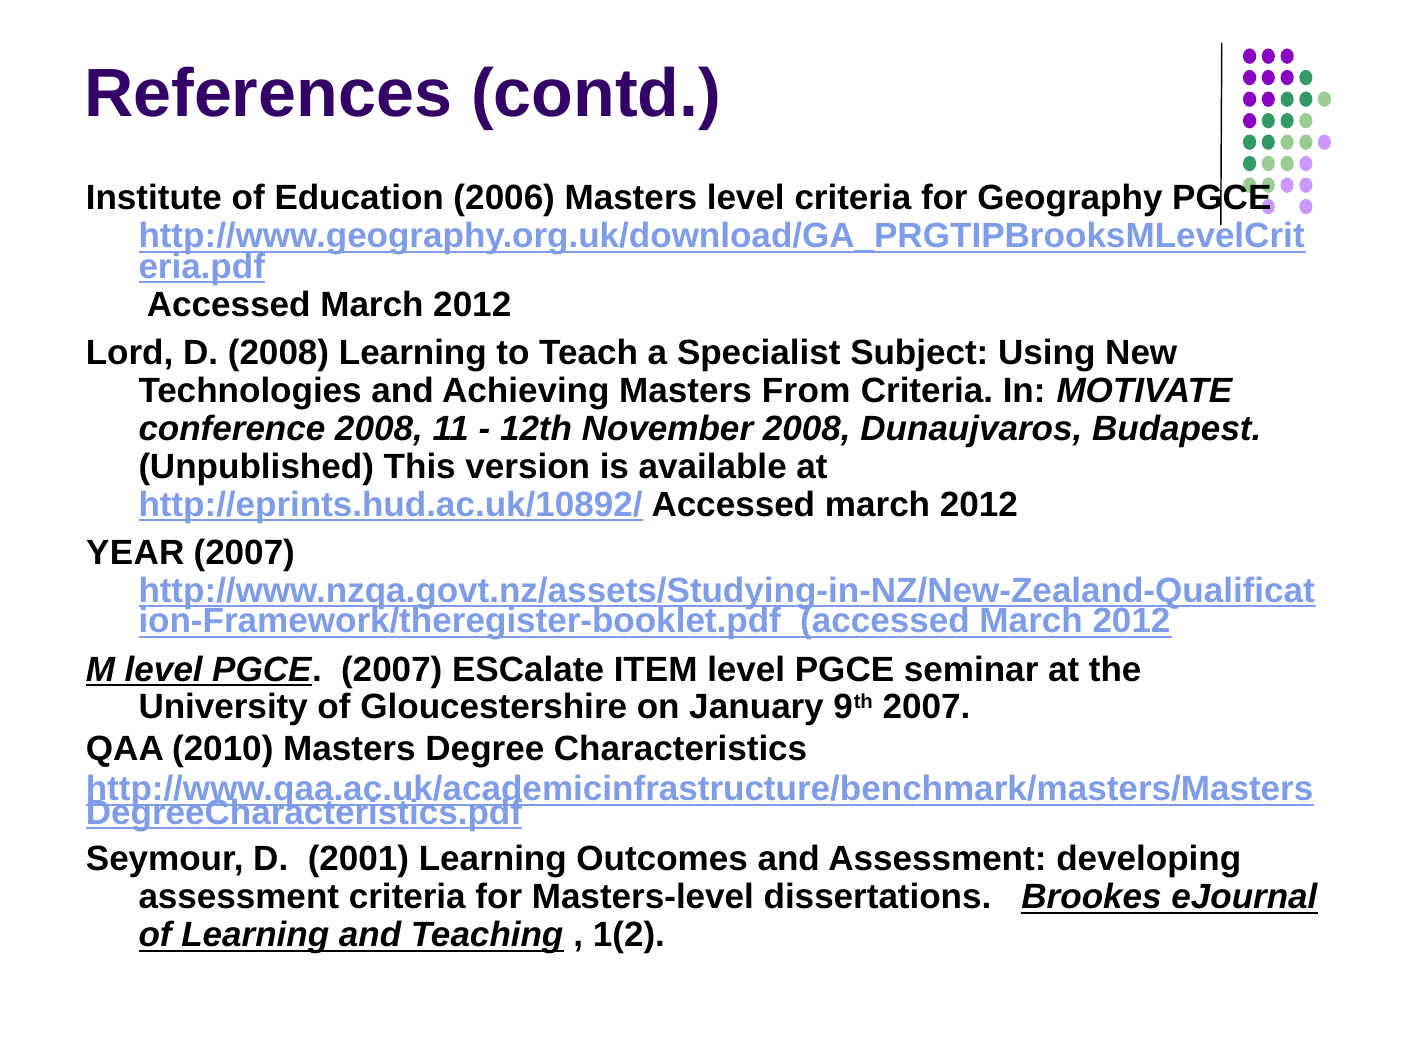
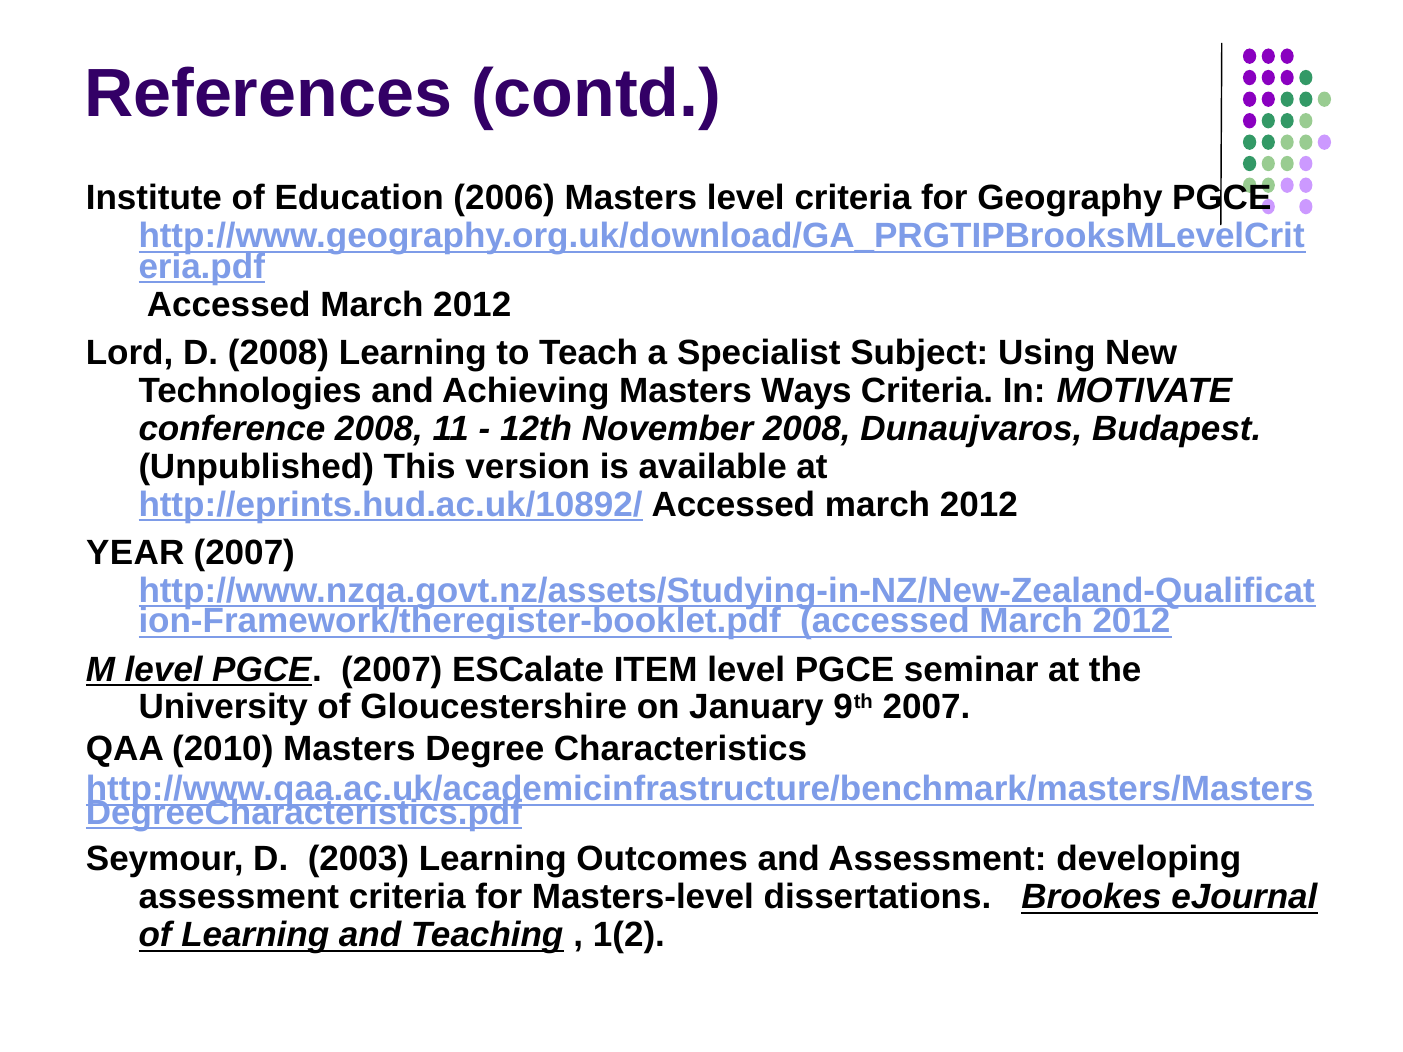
From: From -> Ways (806, 391)
2001: 2001 -> 2003 (358, 860)
